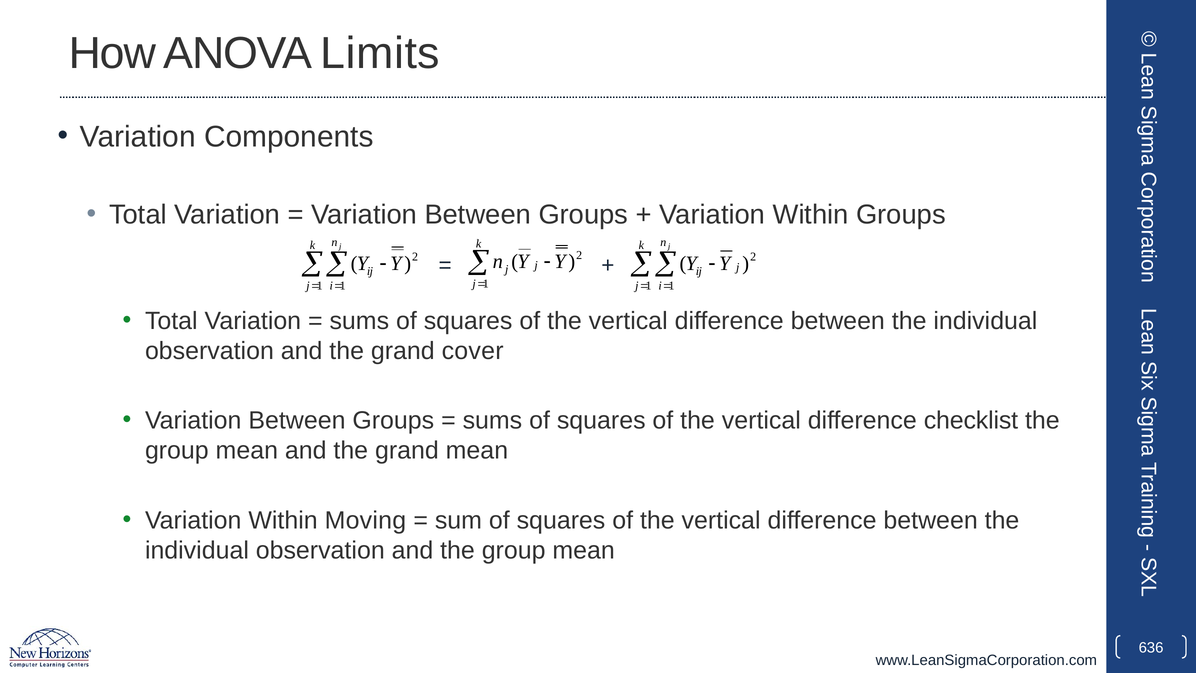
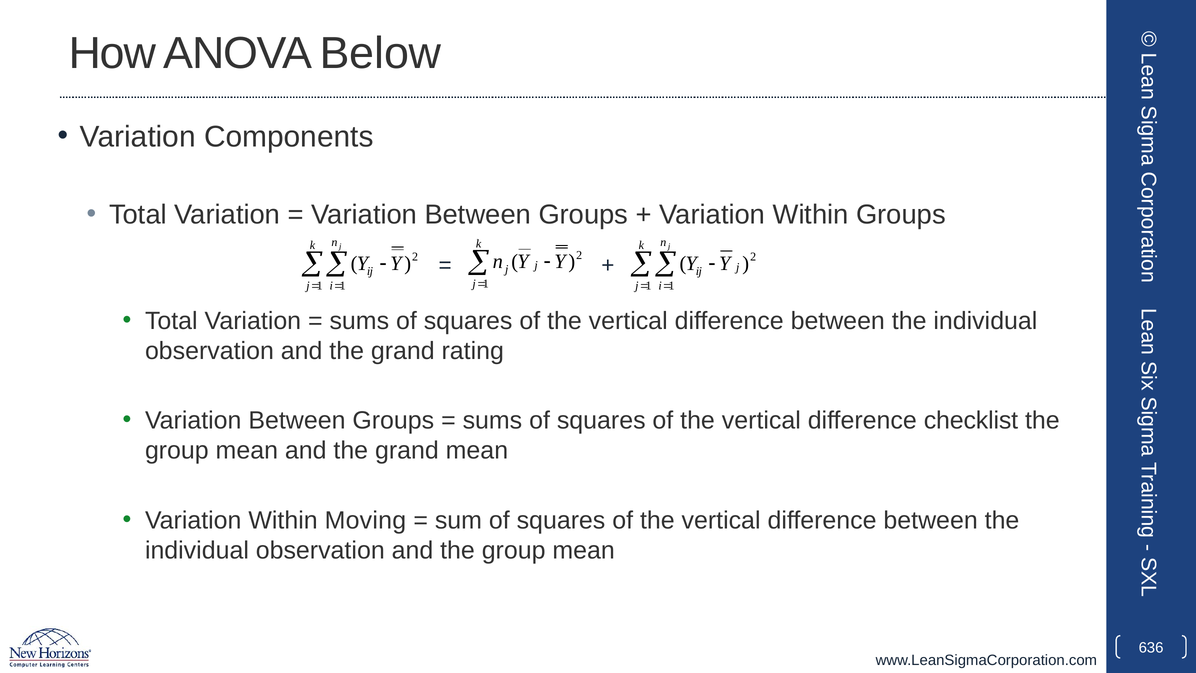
Limits: Limits -> Below (380, 53)
cover: cover -> rating (473, 351)
